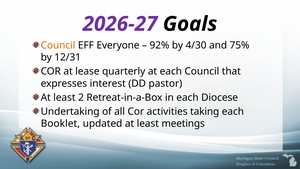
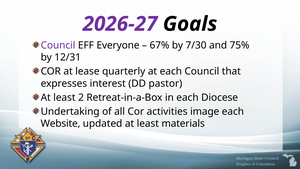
Council colour: orange -> purple (58, 45)
92%: 92% -> 67% (159, 45)
4/30: 4/30 -> 7/30 (196, 45)
taking: taking -> image (205, 111)
Booklet: Booklet -> Website (60, 123)
meetings: meetings -> materials (183, 123)
